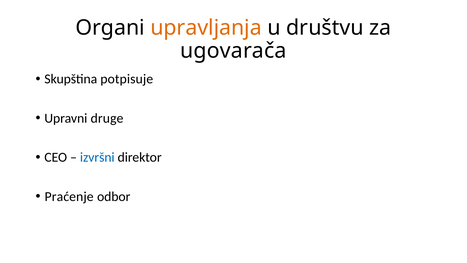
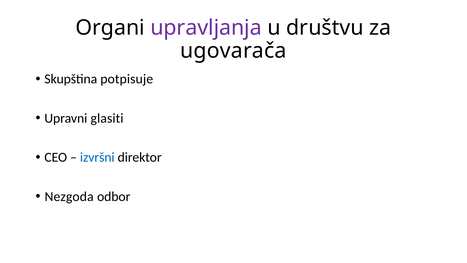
upravljanja colour: orange -> purple (206, 28)
druge: druge -> glasiti (107, 118)
Praćenje: Praćenje -> Nezgoda (69, 196)
